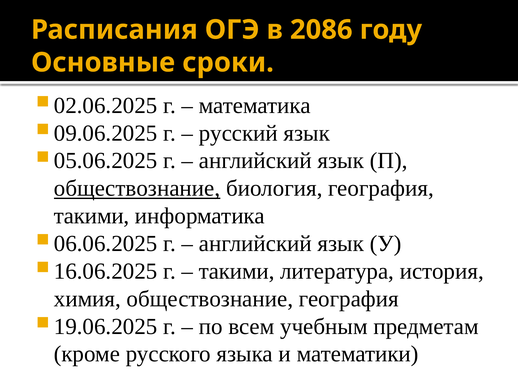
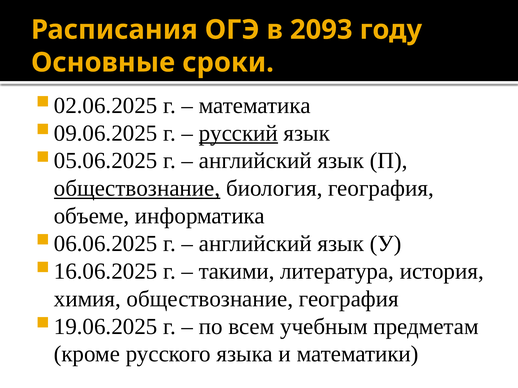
2086: 2086 -> 2093 (321, 30)
русский underline: none -> present (238, 133)
такими: такими -> объеме (92, 216)
